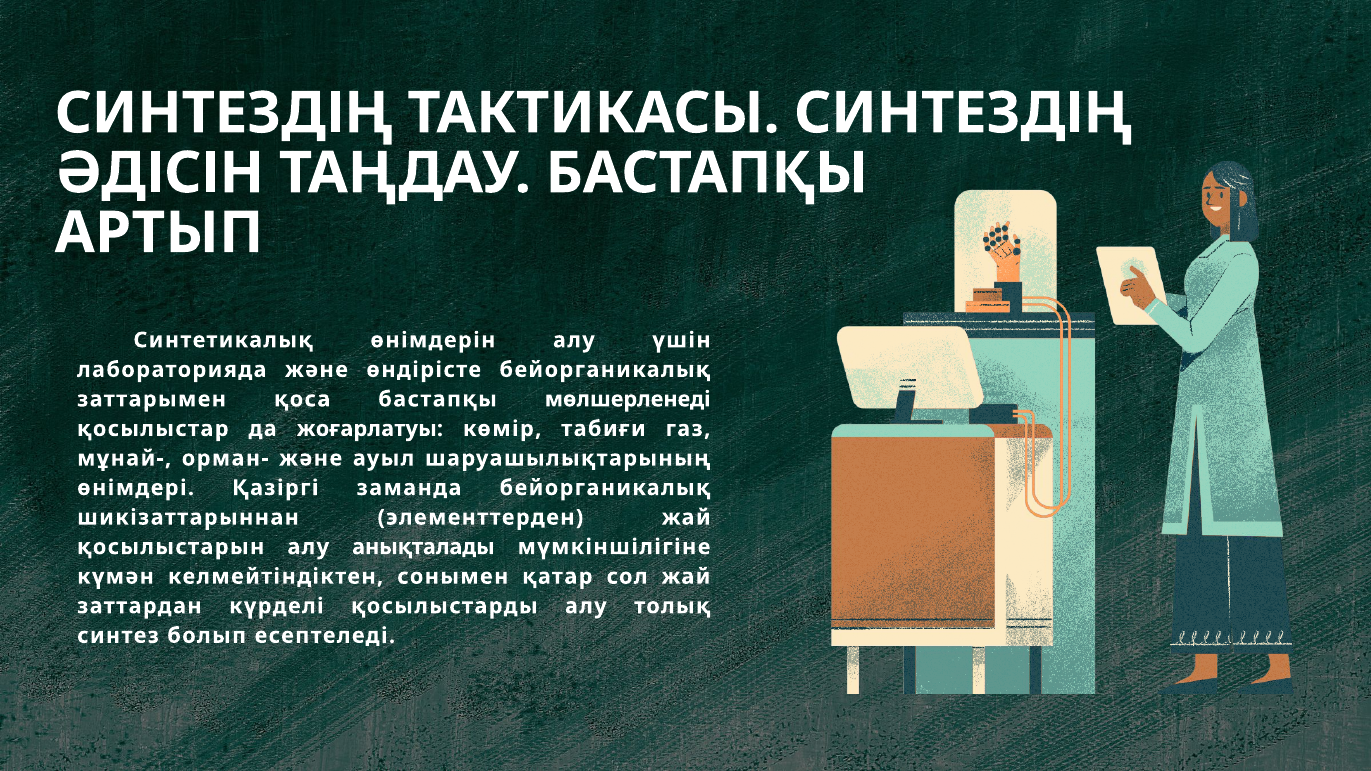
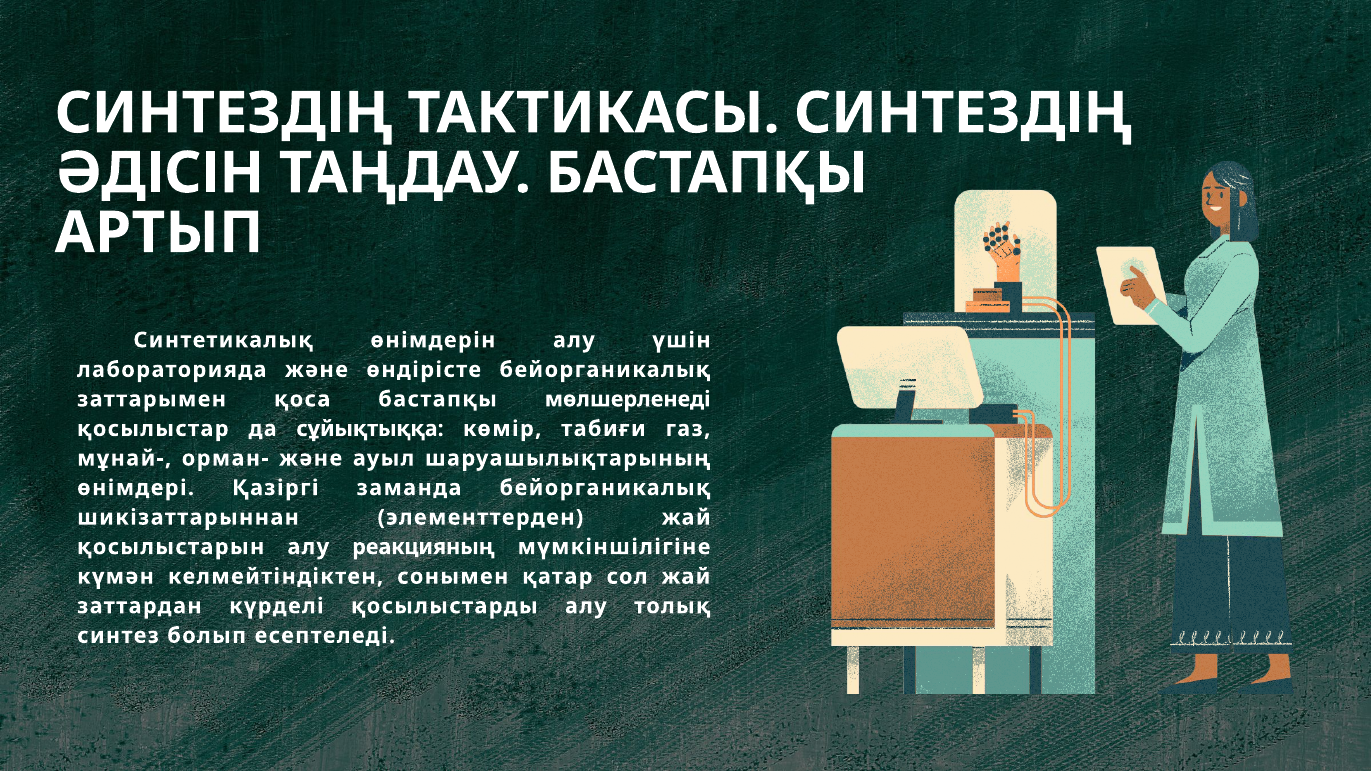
жоғарлатуы: жоғарлатуы -> сұйықтыққа (370, 429)
анықталады: анықталады -> реакцияның (423, 547)
